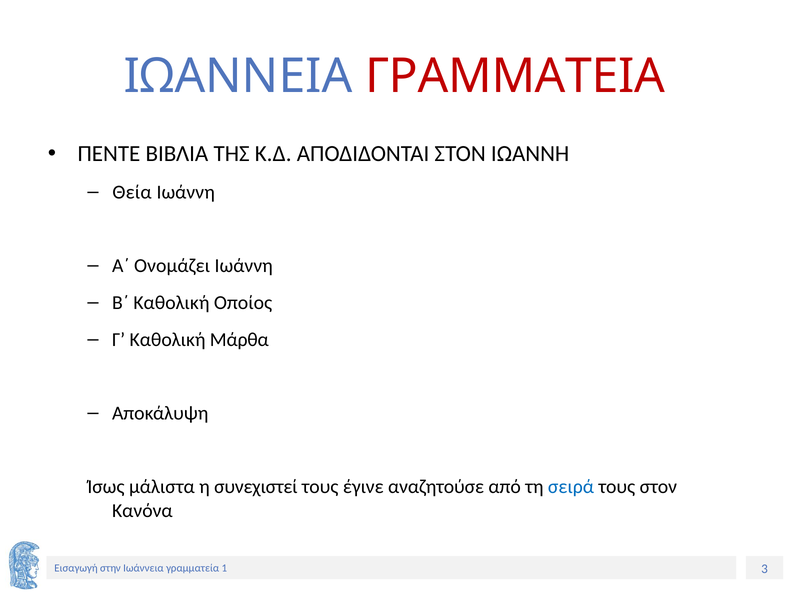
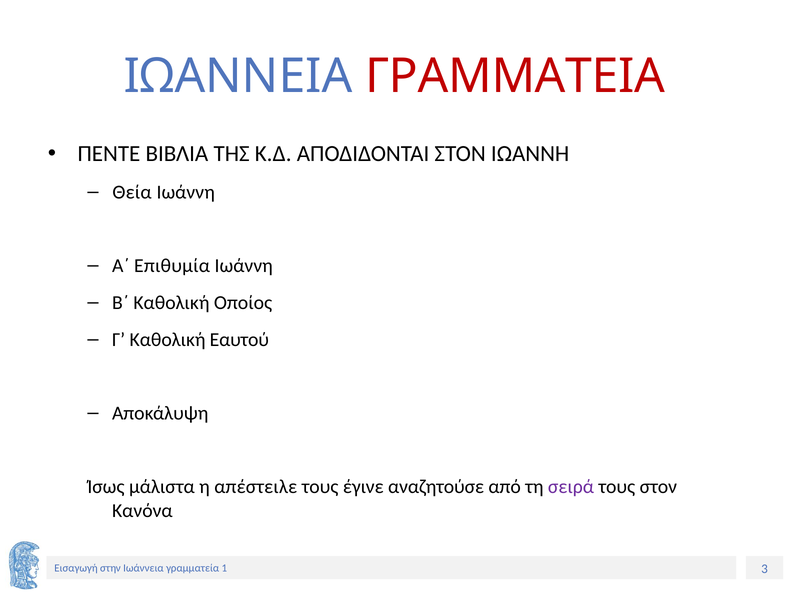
Ονομάζει: Ονομάζει -> Επιθυμία (172, 266)
Mάρθα: Mάρθα -> Εαυτού (239, 339)
συνεχιστεί: συνεχιστεί -> απέστειλε (256, 487)
σειρά colour: blue -> purple (571, 487)
